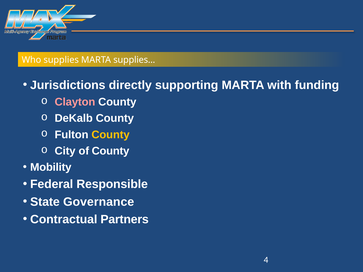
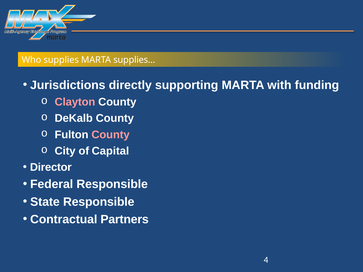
County colour: yellow -> pink (111, 135)
of County: County -> Capital (110, 151)
Mobility: Mobility -> Director (51, 167)
State Governance: Governance -> Responsible (99, 202)
